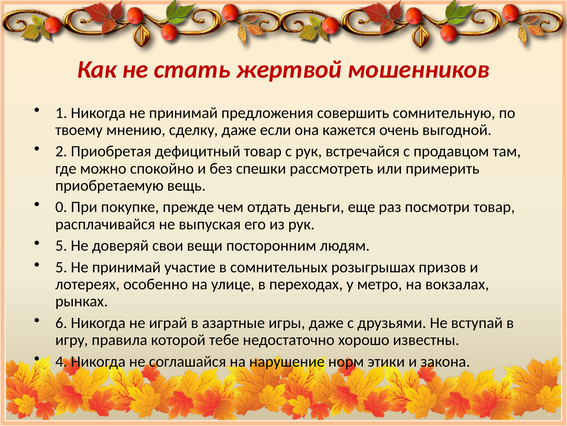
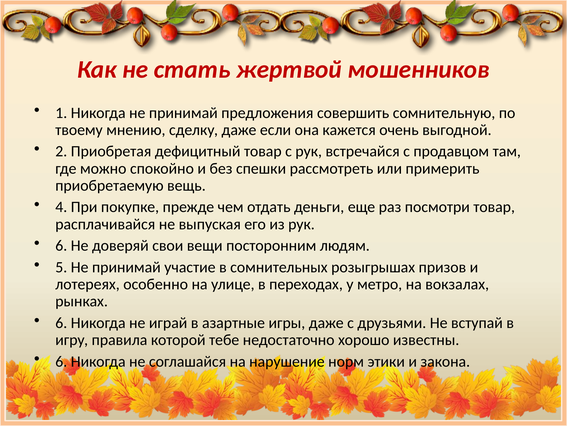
0: 0 -> 4 (61, 207)
5: 5 -> 6 (61, 245)
4: 4 -> 6 (61, 361)
